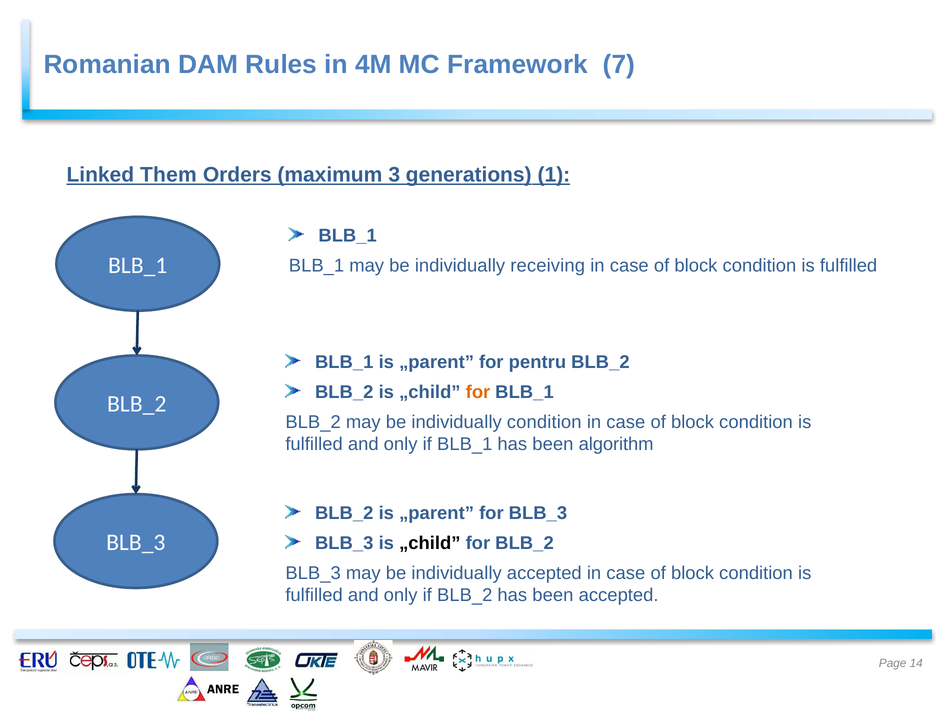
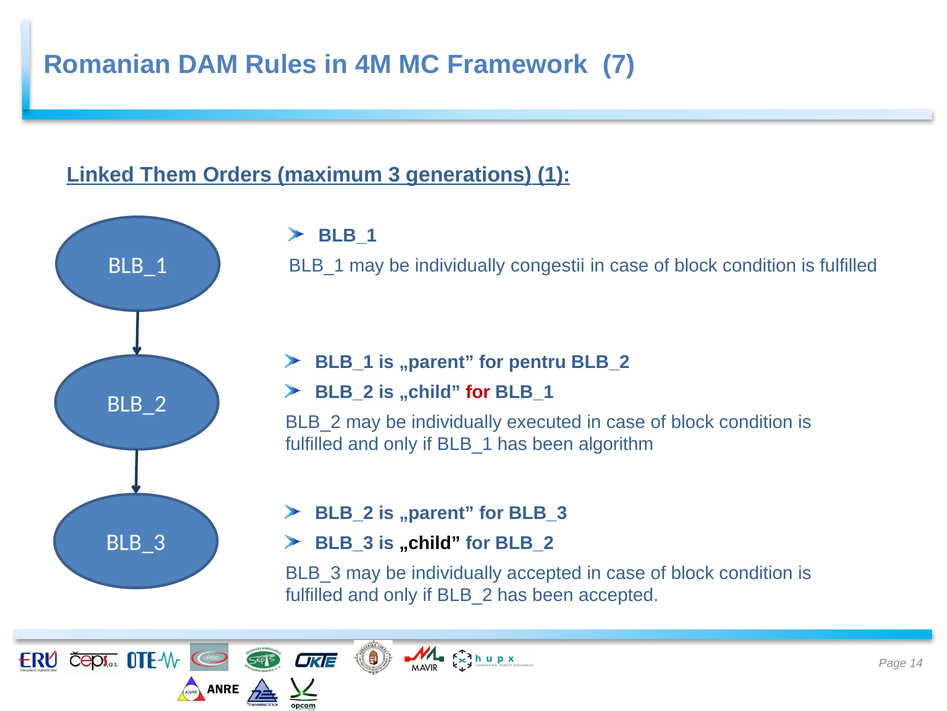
receiving: receiving -> congestii (548, 265)
for colour: orange -> red (478, 392)
individually condition: condition -> executed (544, 422)
